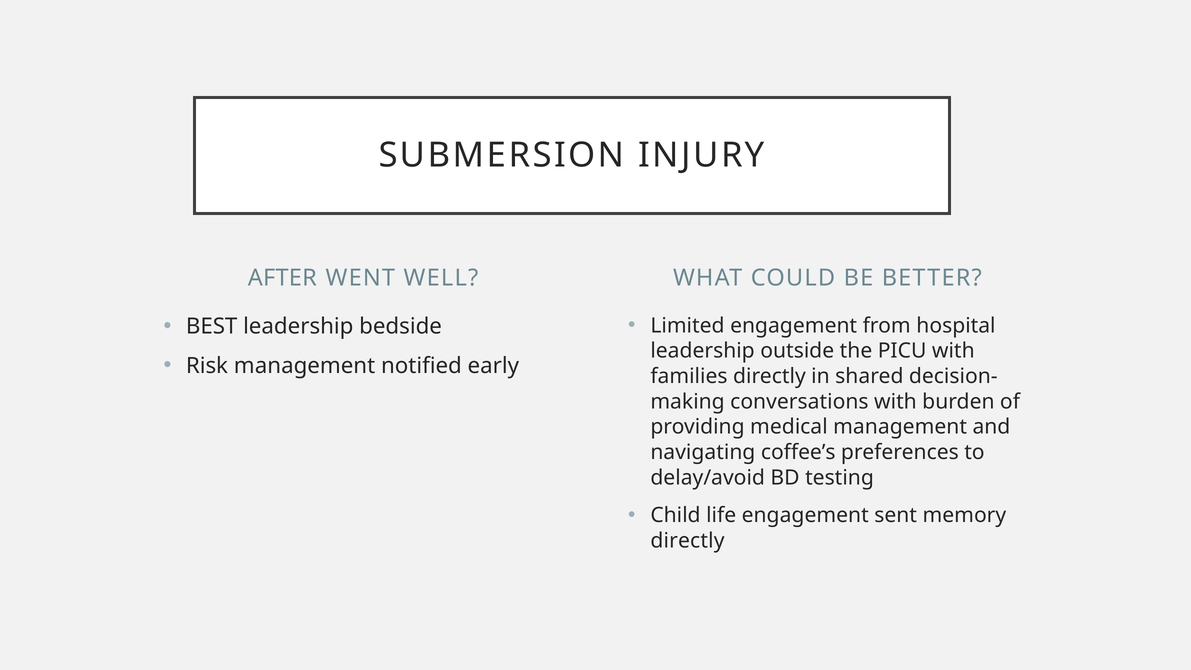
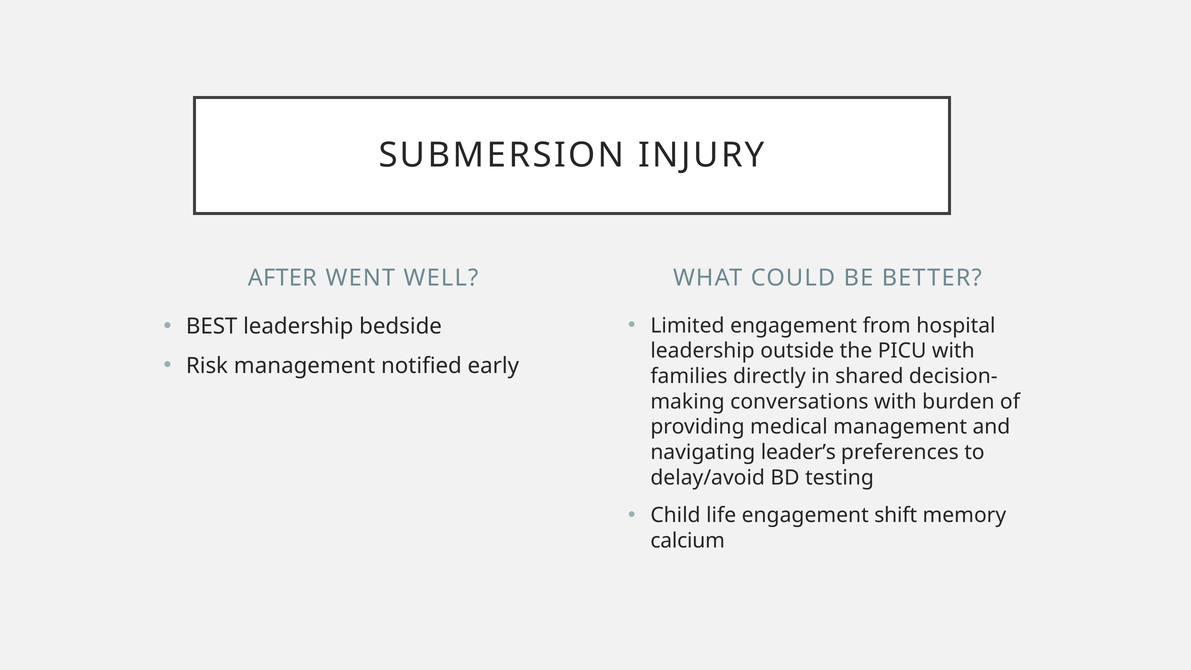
coffee’s: coffee’s -> leader’s (798, 452)
sent: sent -> shift (896, 515)
directly: directly -> calcium (688, 541)
